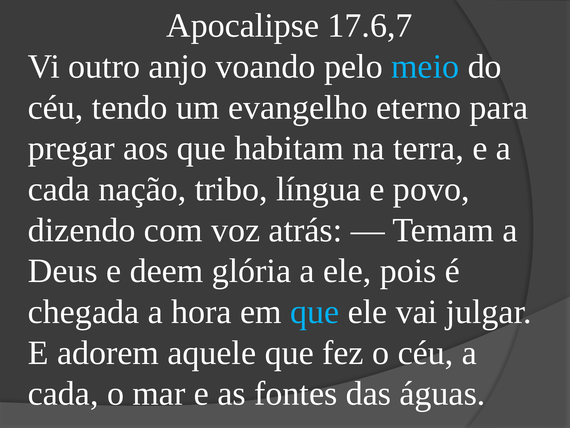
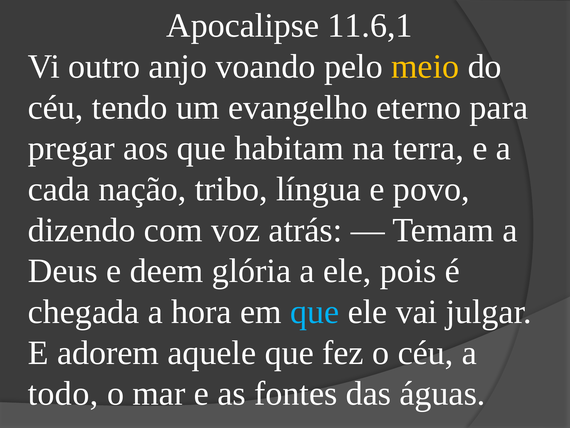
17.6,7: 17.6,7 -> 11.6,1 (370, 26)
meio colour: light blue -> yellow (425, 66)
cada: cada -> todo (63, 393)
